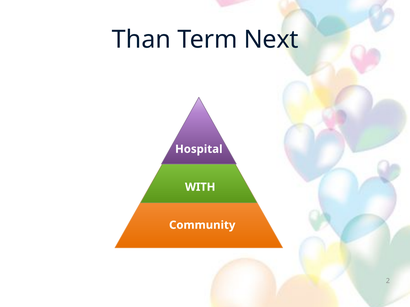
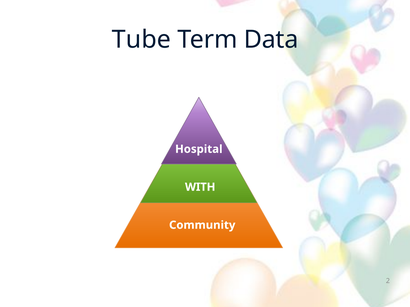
Than: Than -> Tube (141, 40)
Next: Next -> Data (271, 40)
